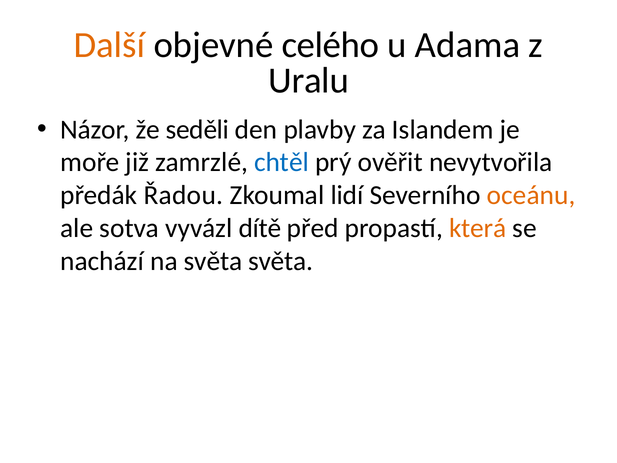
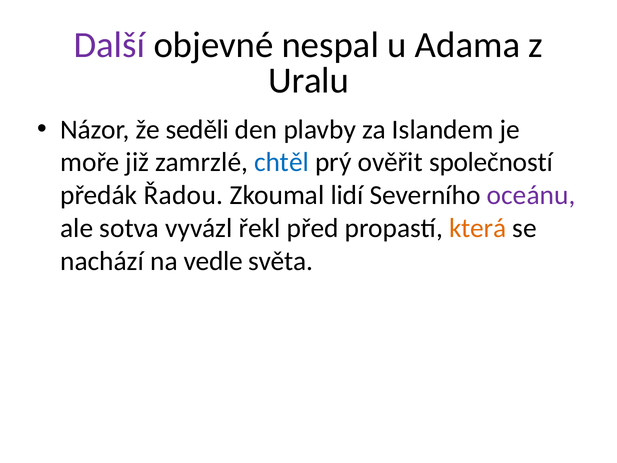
Další colour: orange -> purple (109, 45)
celého: celého -> nespal (330, 45)
nevytvořila: nevytvořila -> společností (491, 162)
oceánu colour: orange -> purple (531, 195)
dítě: dítě -> řekl (260, 228)
na světa: světa -> vedle (213, 261)
